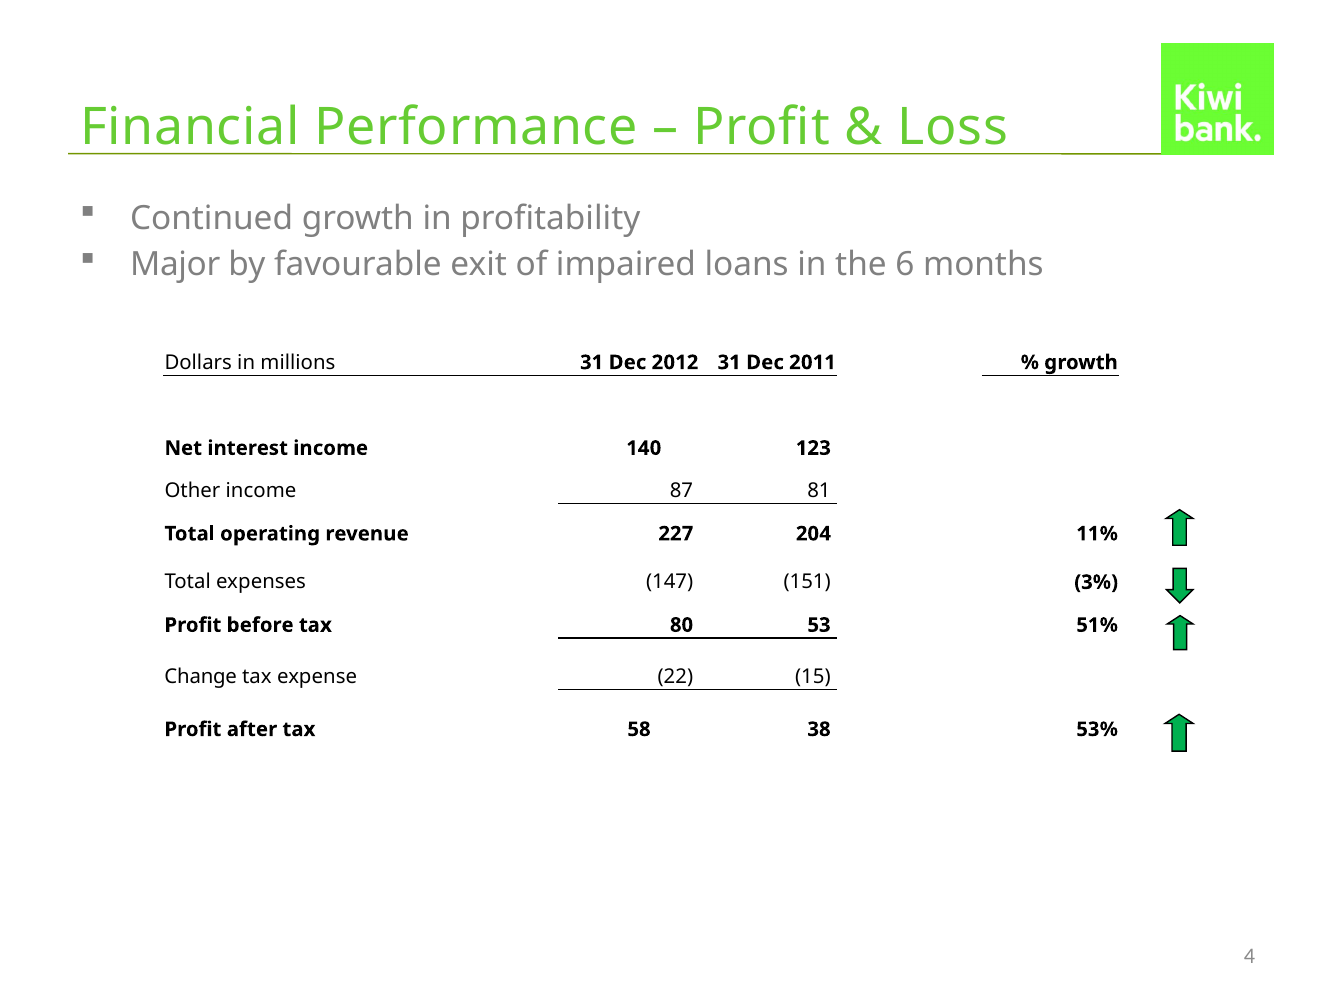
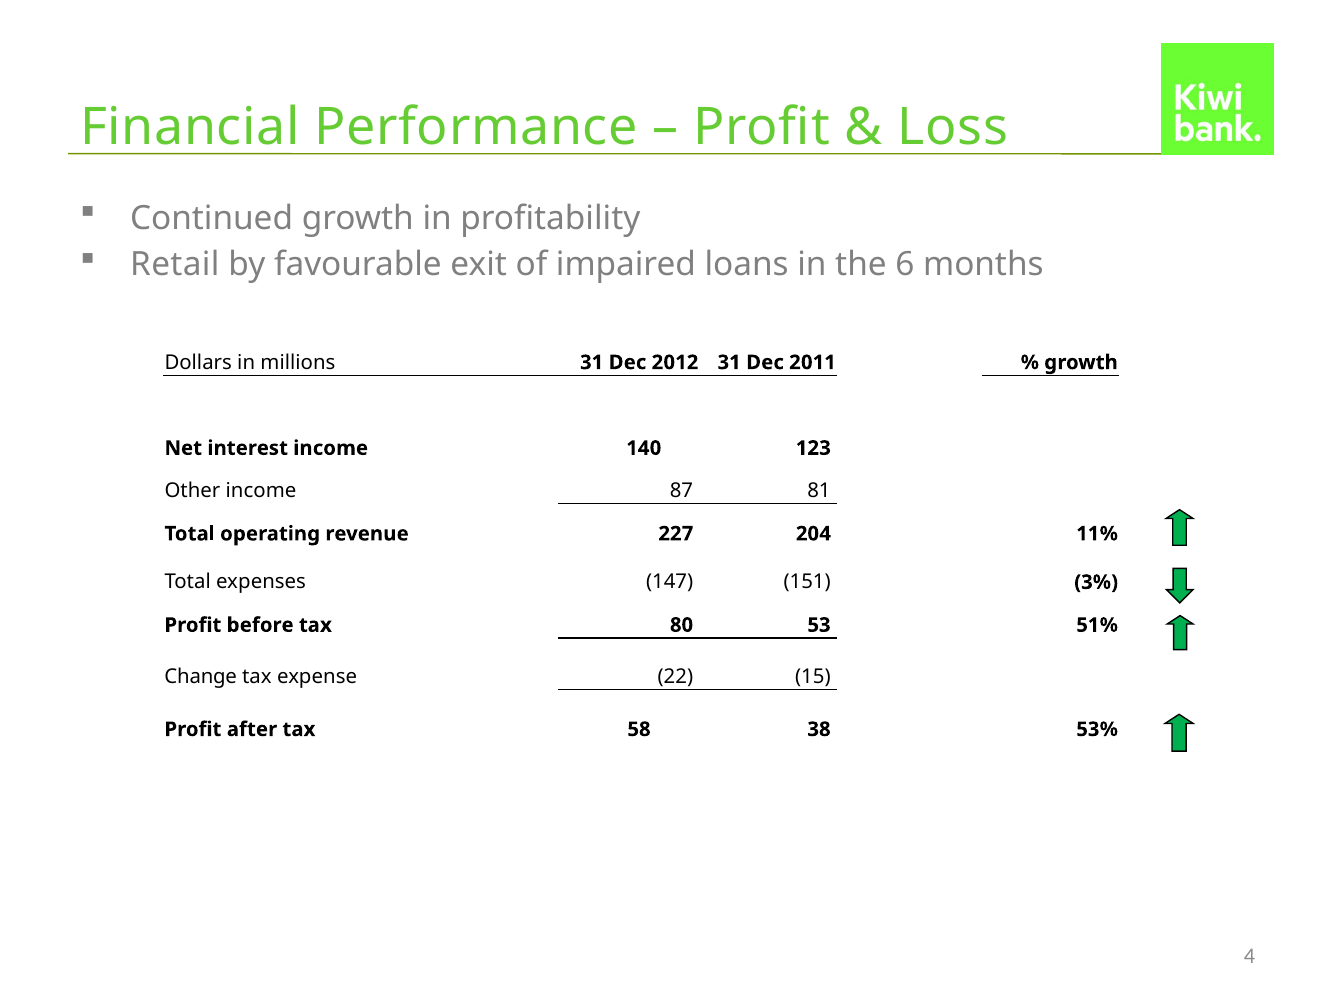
Major: Major -> Retail (175, 265)
